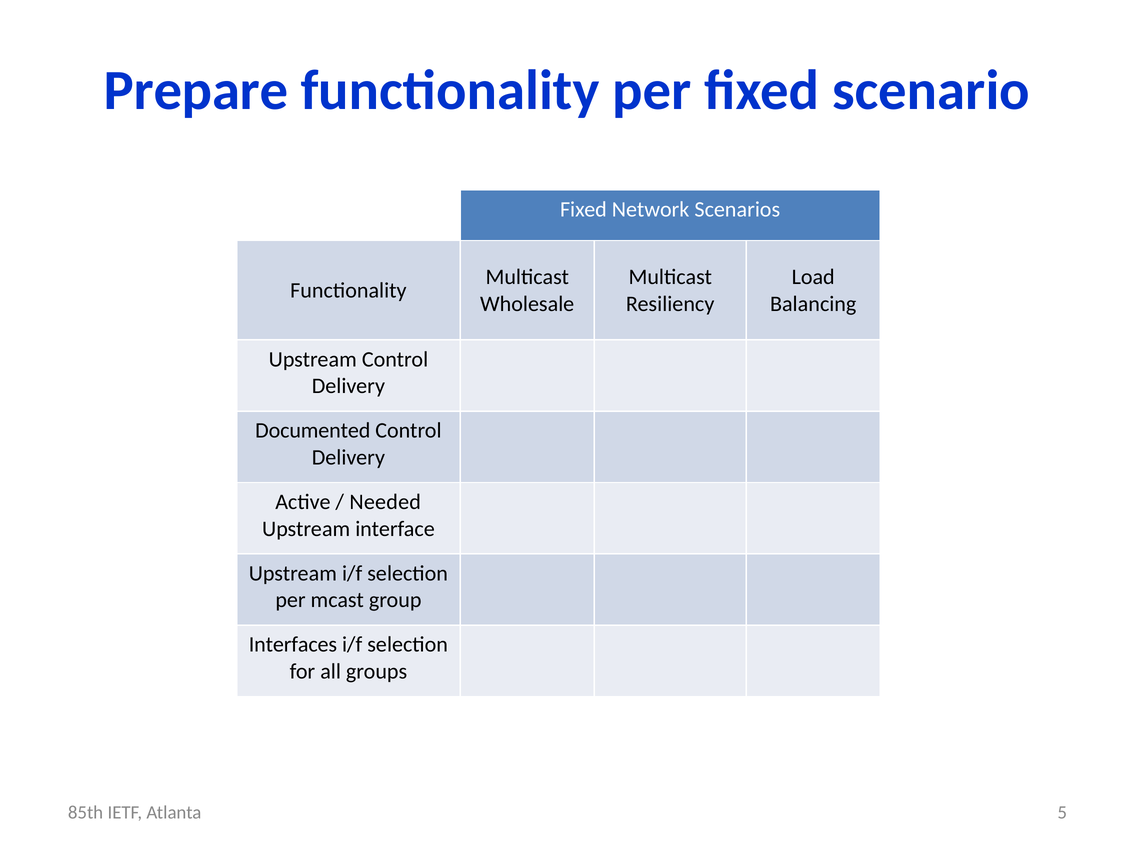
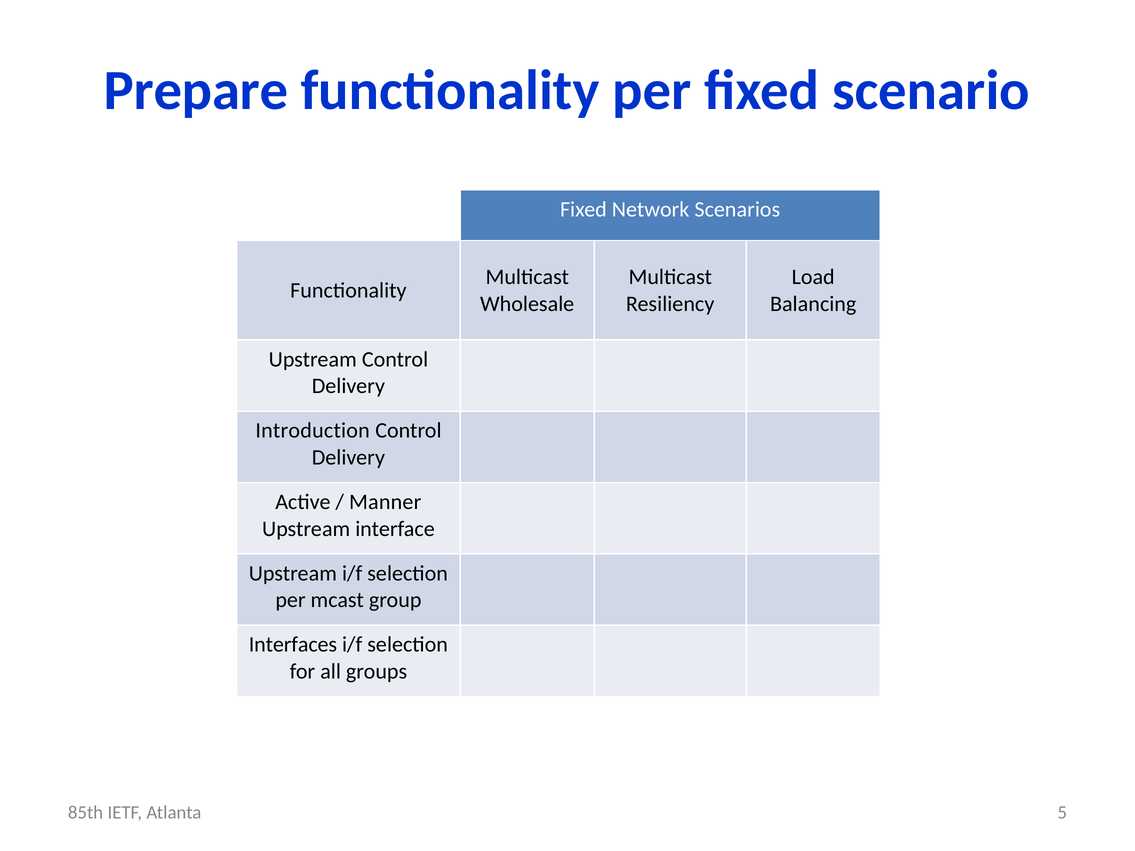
Documented: Documented -> Introduction (313, 431)
Needed: Needed -> Manner (385, 502)
